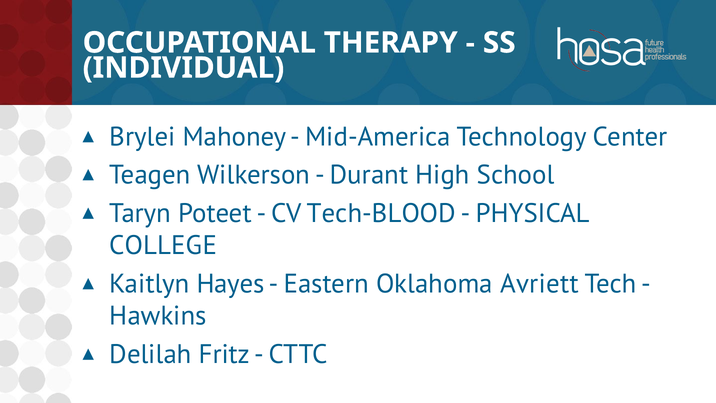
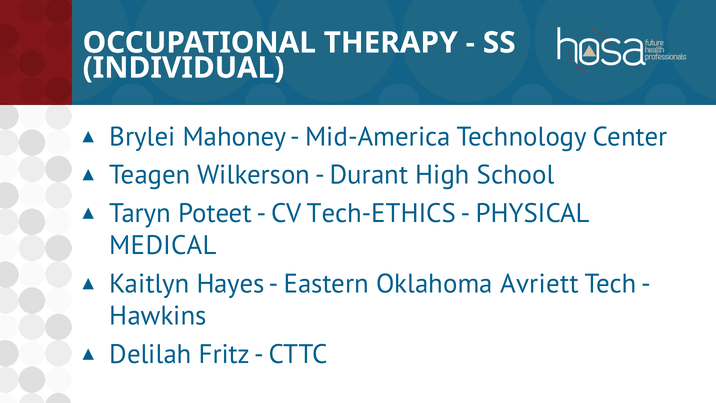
Tech-BLOOD: Tech-BLOOD -> Tech-ETHICS (381, 213)
COLLEGE: COLLEGE -> MEDICAL (163, 245)
